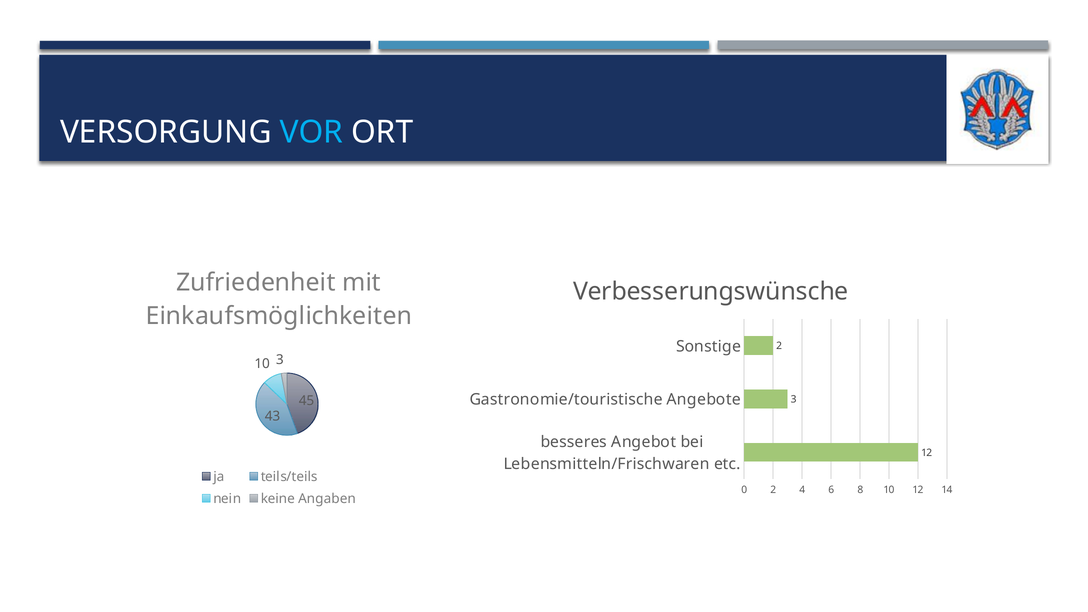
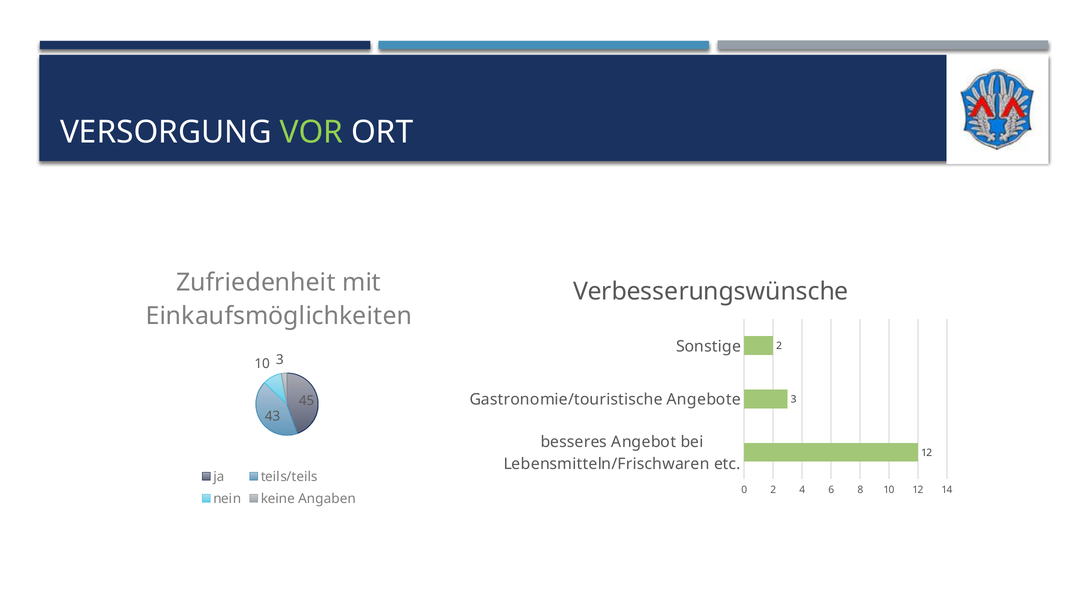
VOR colour: light blue -> light green (311, 132)
